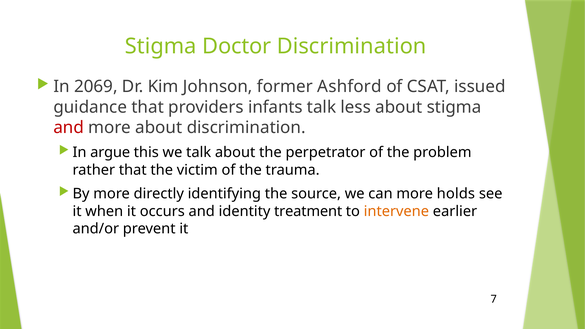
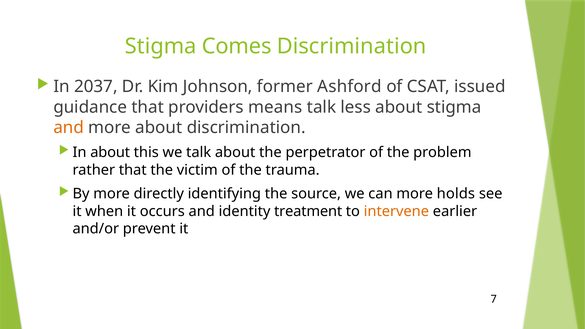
Doctor: Doctor -> Comes (237, 46)
2069: 2069 -> 2037 (96, 87)
infants: infants -> means (275, 107)
and colour: red -> orange (69, 128)
In argue: argue -> about (110, 153)
